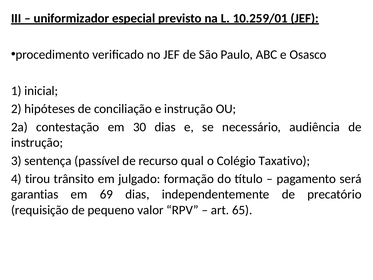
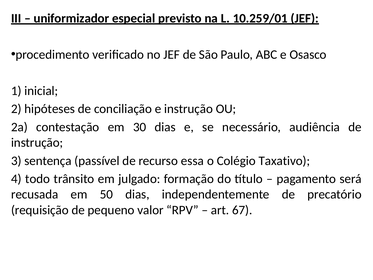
qual: qual -> essa (192, 161)
tirou: tirou -> todo (38, 179)
garantias: garantias -> recusada (35, 194)
69: 69 -> 50 (106, 194)
65: 65 -> 67 (242, 210)
